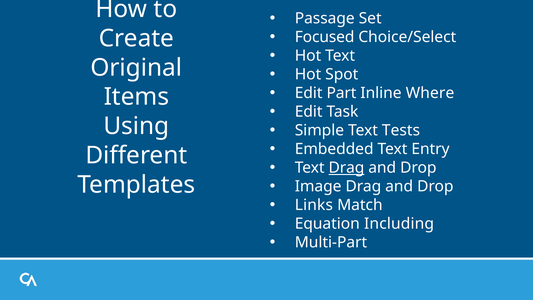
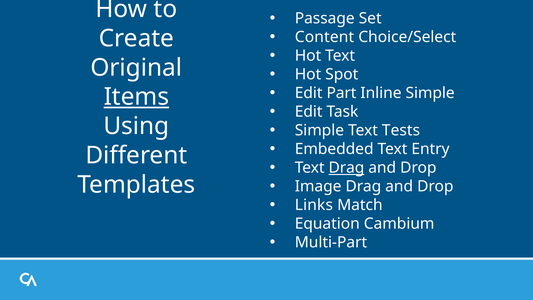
Focused: Focused -> Content (324, 37)
Inline Where: Where -> Simple (430, 93)
Items underline: none -> present (136, 97)
Including: Including -> Cambium (399, 224)
